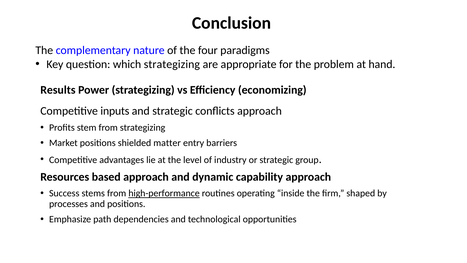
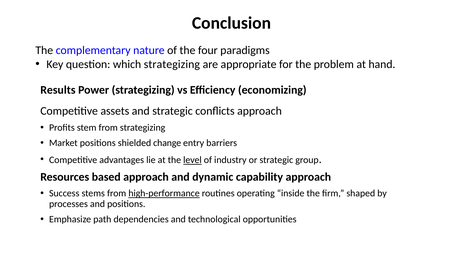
inputs: inputs -> assets (115, 111)
matter: matter -> change (167, 143)
level underline: none -> present (192, 160)
